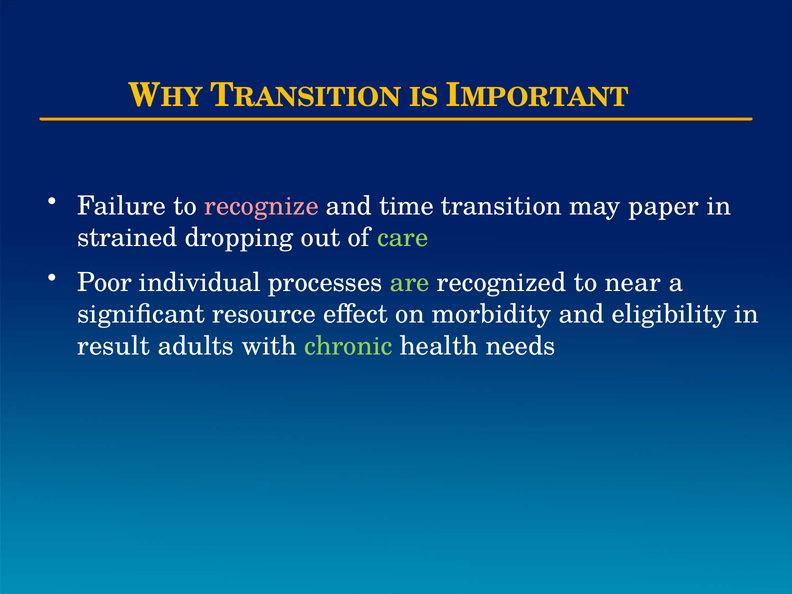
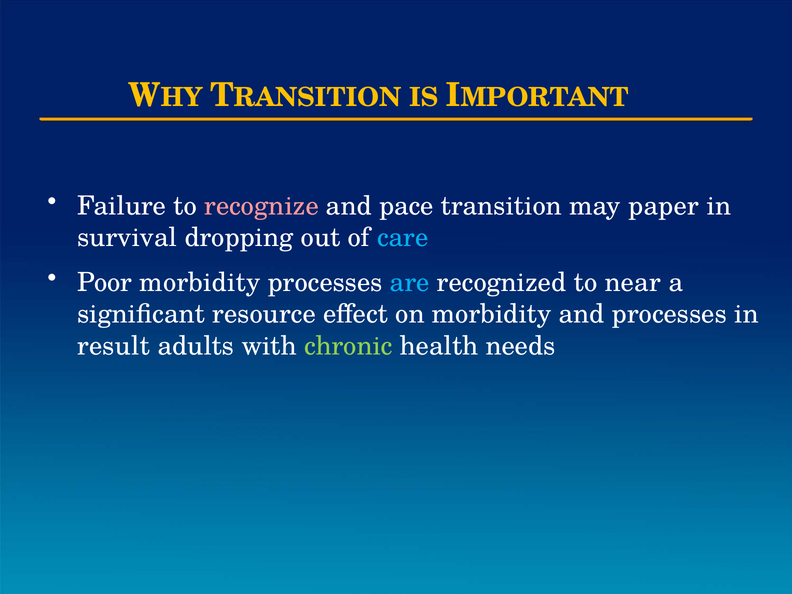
time: time -> pace (406, 206)
strained: strained -> survival (127, 238)
care colour: light green -> light blue (403, 238)
Poor individual: individual -> morbidity (200, 283)
are colour: light green -> light blue (410, 283)
and eligibility: eligibility -> processes (669, 314)
